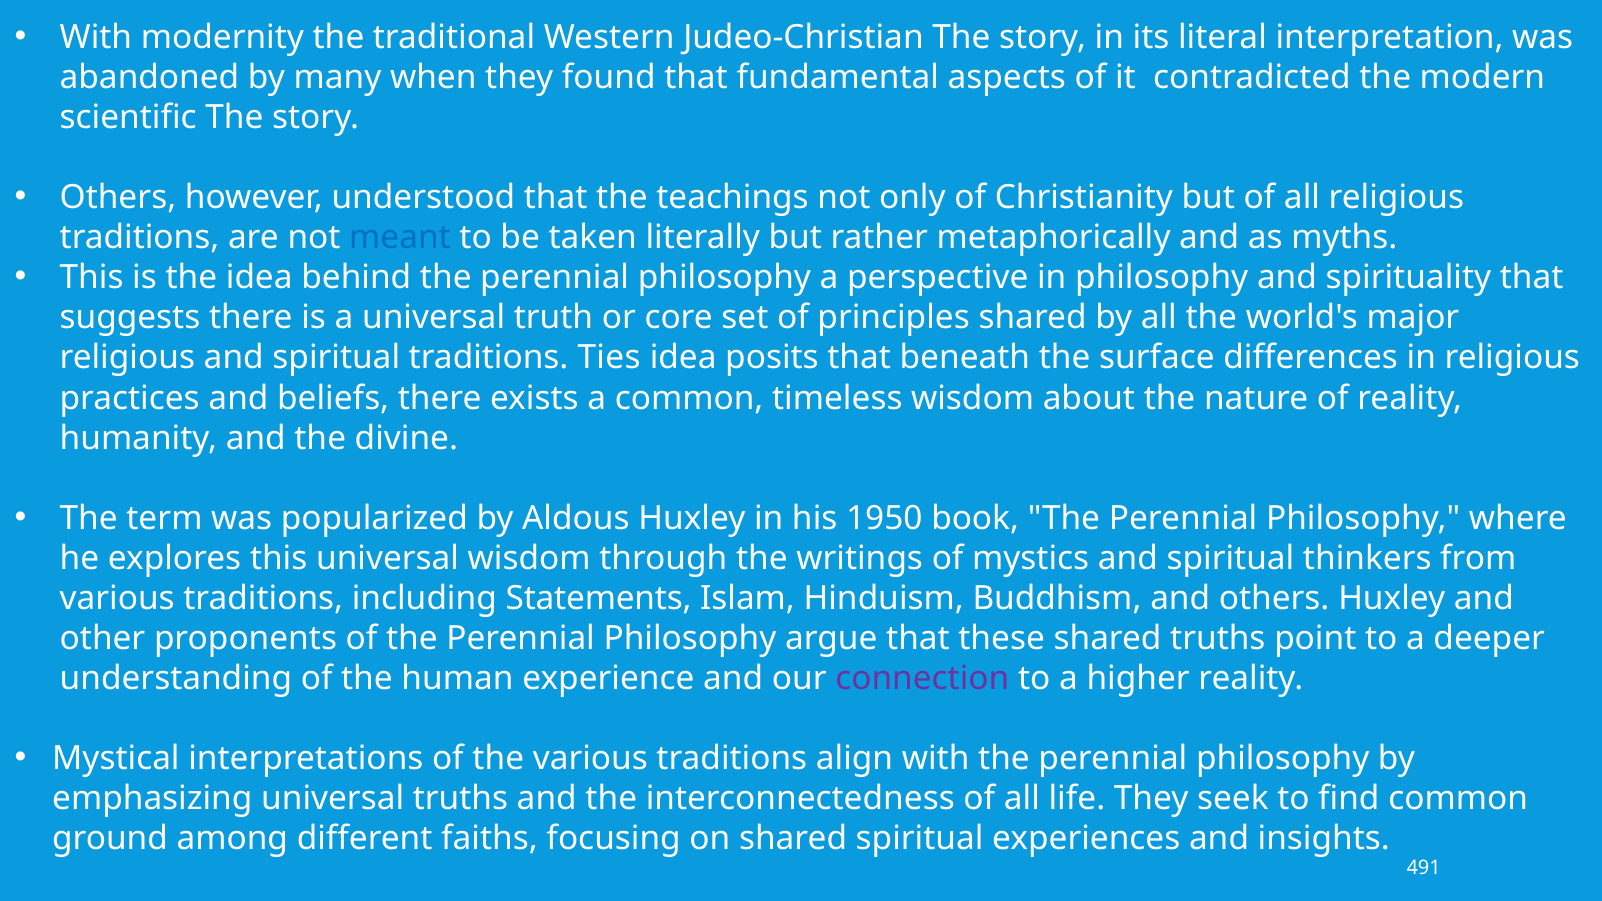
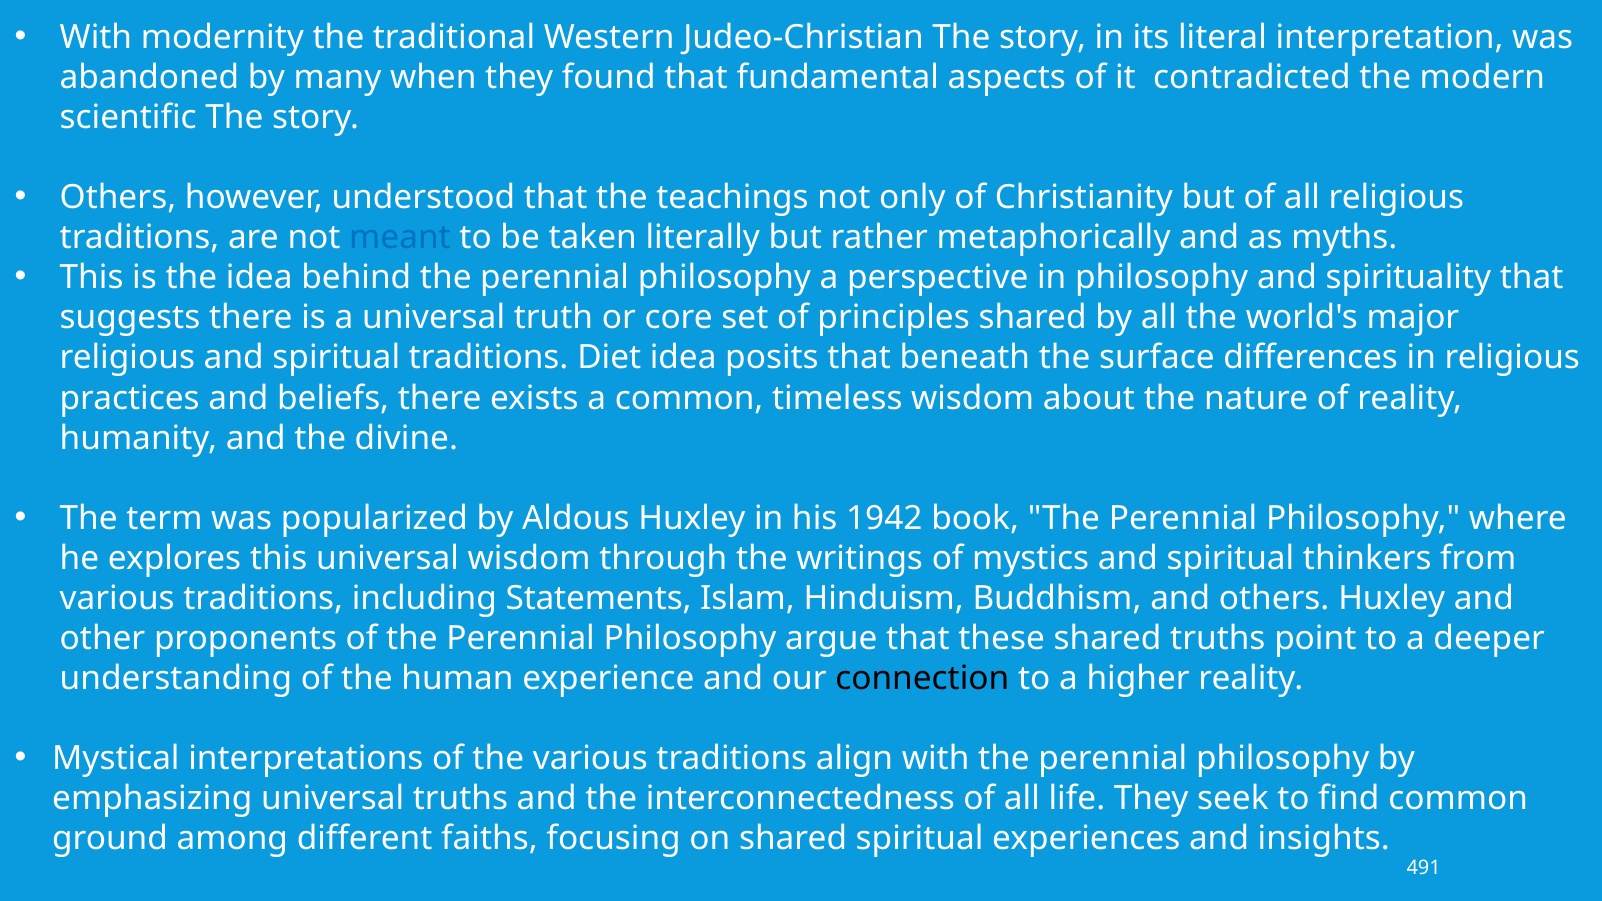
Ties: Ties -> Diet (609, 358)
1950: 1950 -> 1942 (884, 518)
connection colour: purple -> black (922, 679)
